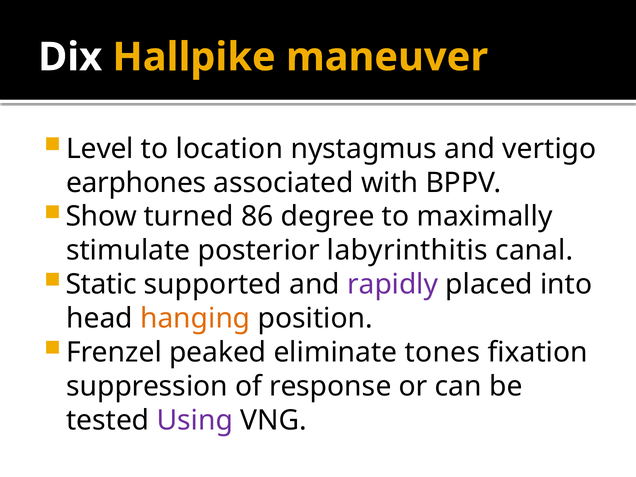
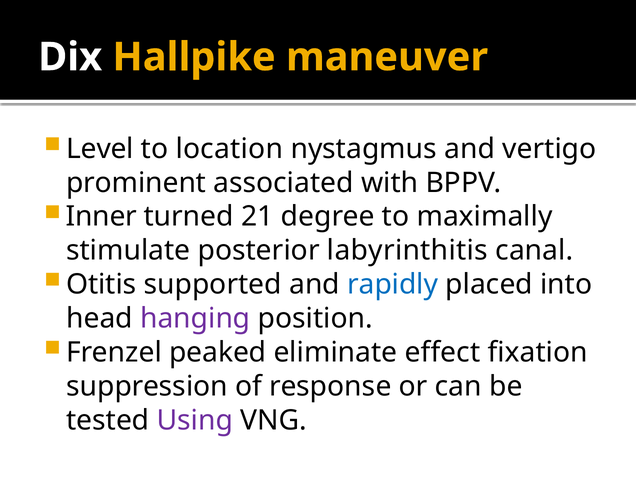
earphones: earphones -> prominent (136, 183)
Show: Show -> Inner (101, 217)
86: 86 -> 21 (257, 217)
Static: Static -> Otitis (101, 284)
rapidly colour: purple -> blue (393, 284)
hanging colour: orange -> purple (195, 318)
tones: tones -> effect (442, 352)
